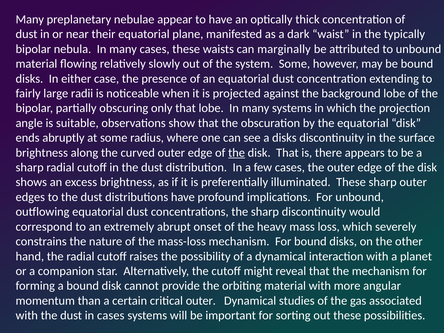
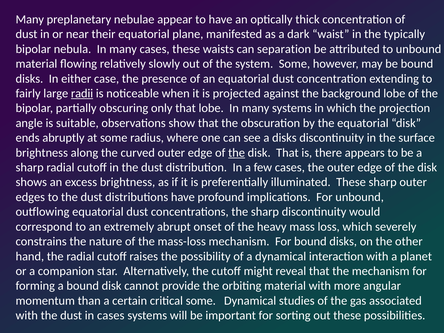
marginally: marginally -> separation (284, 49)
radii underline: none -> present (82, 93)
critical outer: outer -> some (201, 301)
